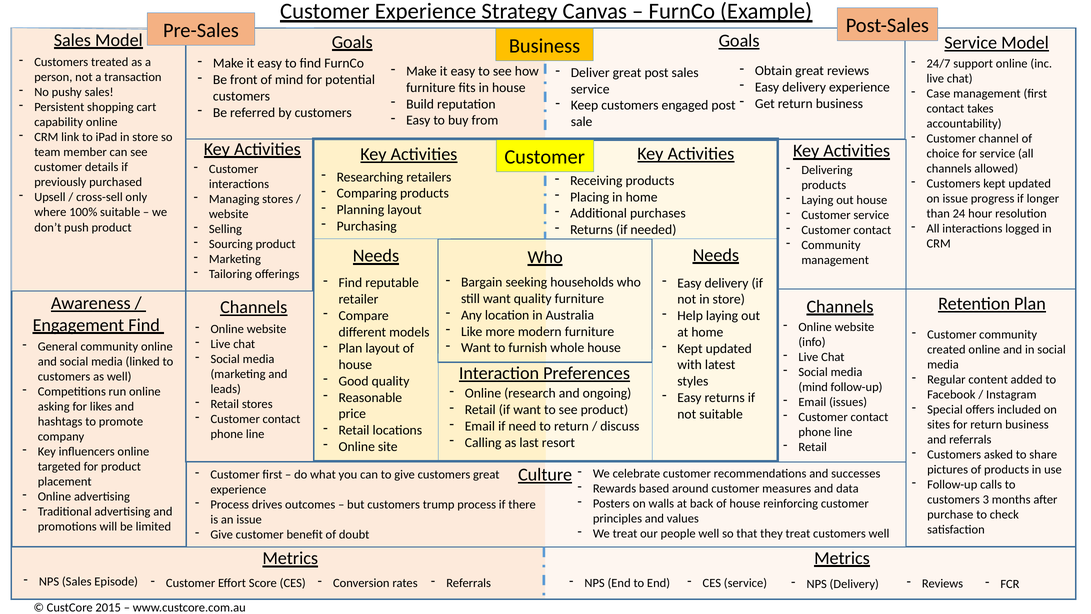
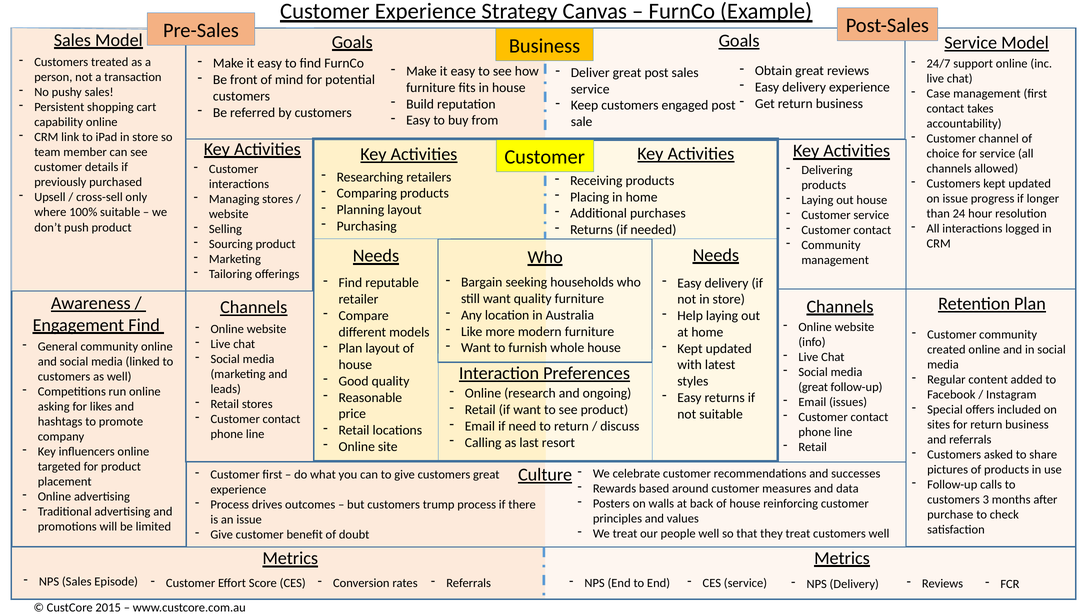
mind: mind -> great (813, 387)
